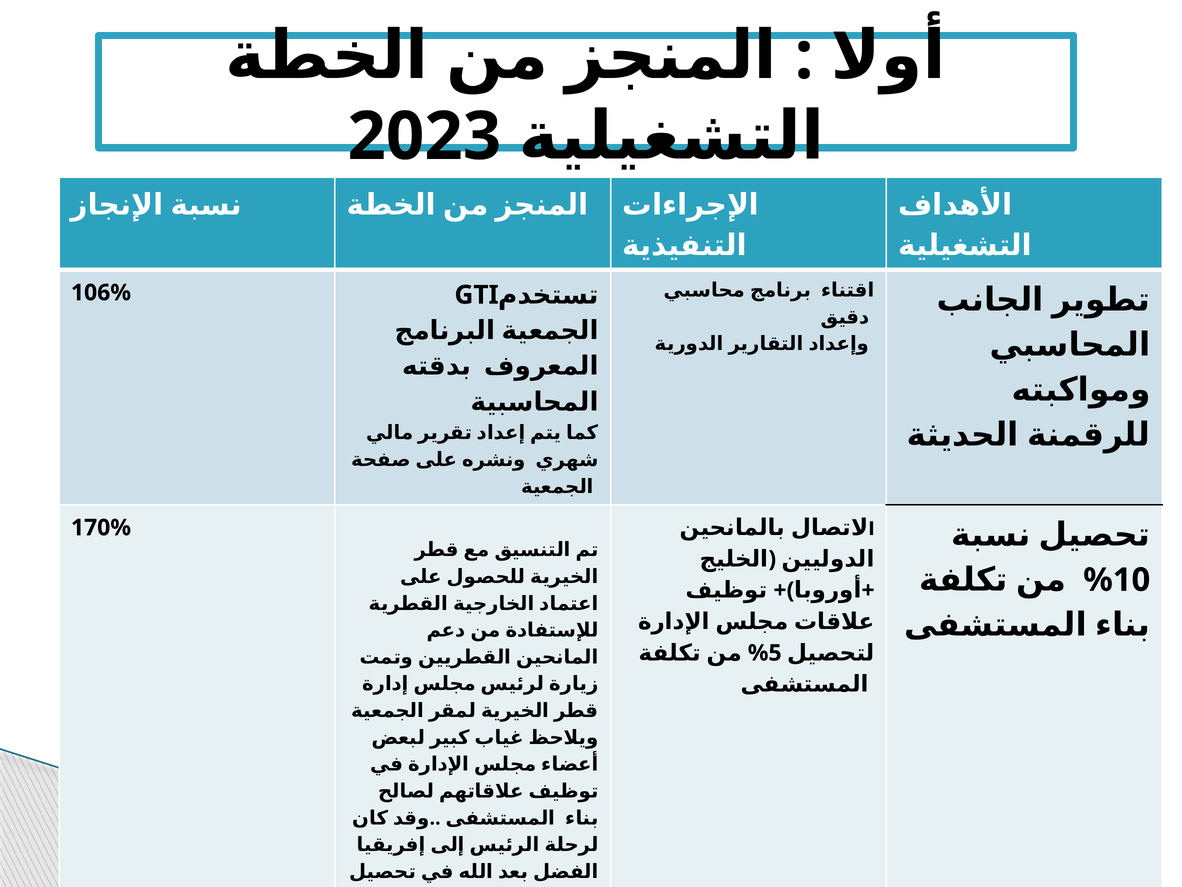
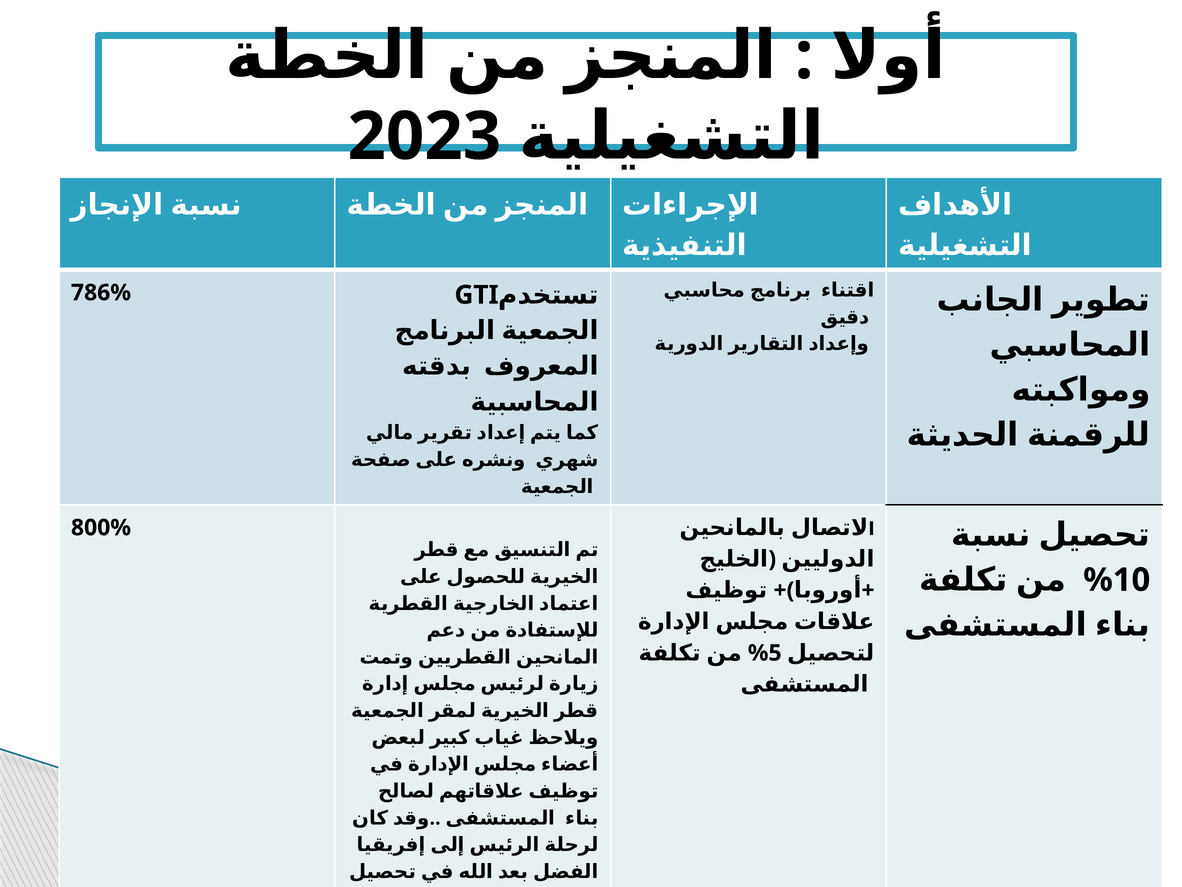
106%: 106% -> 786% (101, 293)
170%: 170% -> 800% (101, 527)
